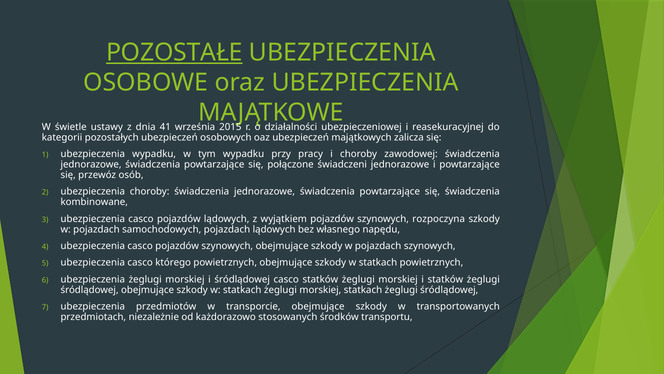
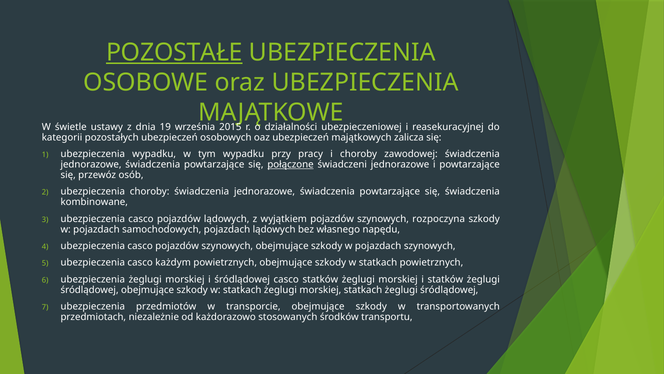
41: 41 -> 19 (165, 127)
połączone underline: none -> present (291, 164)
którego: którego -> każdym (173, 262)
